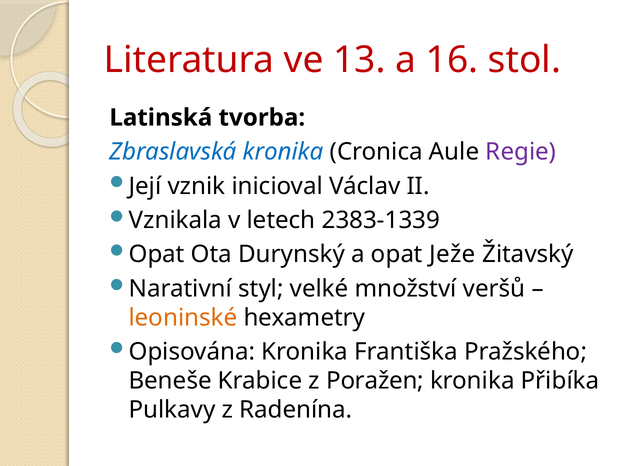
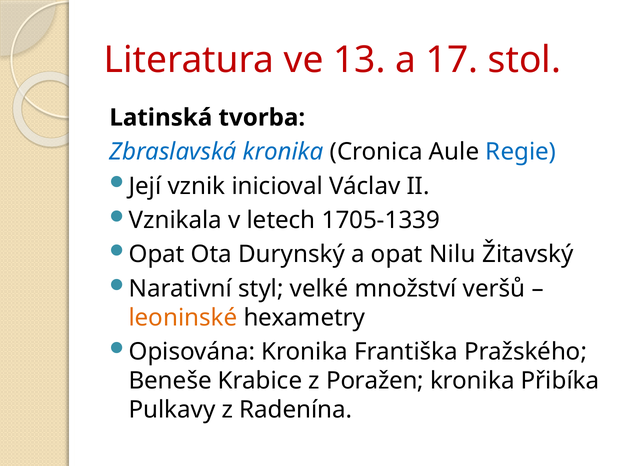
16: 16 -> 17 (452, 60)
Regie colour: purple -> blue (521, 152)
2383-1339: 2383-1339 -> 1705-1339 (381, 220)
Ježe: Ježe -> Nilu (452, 255)
